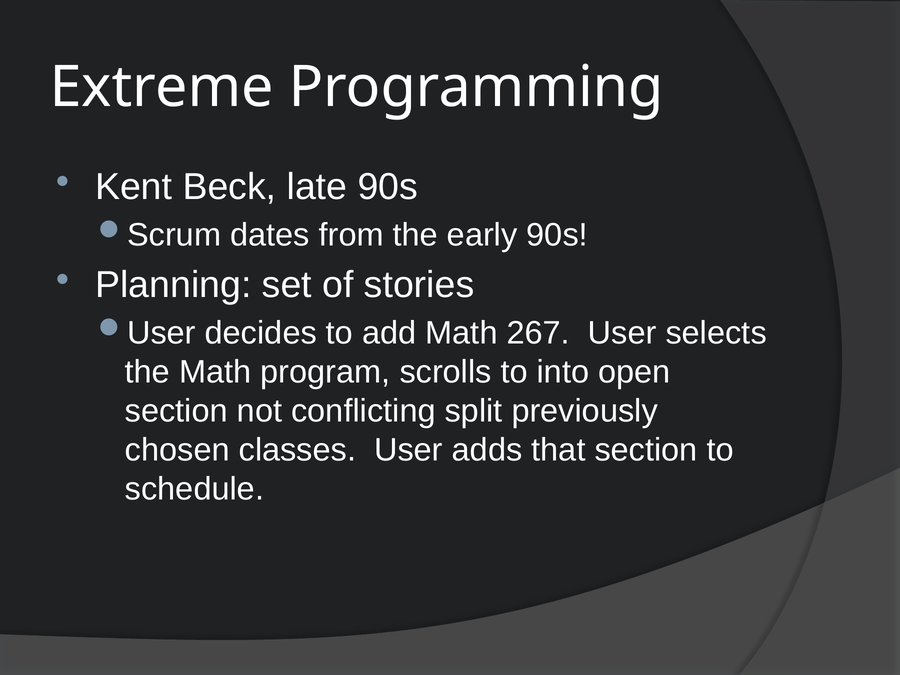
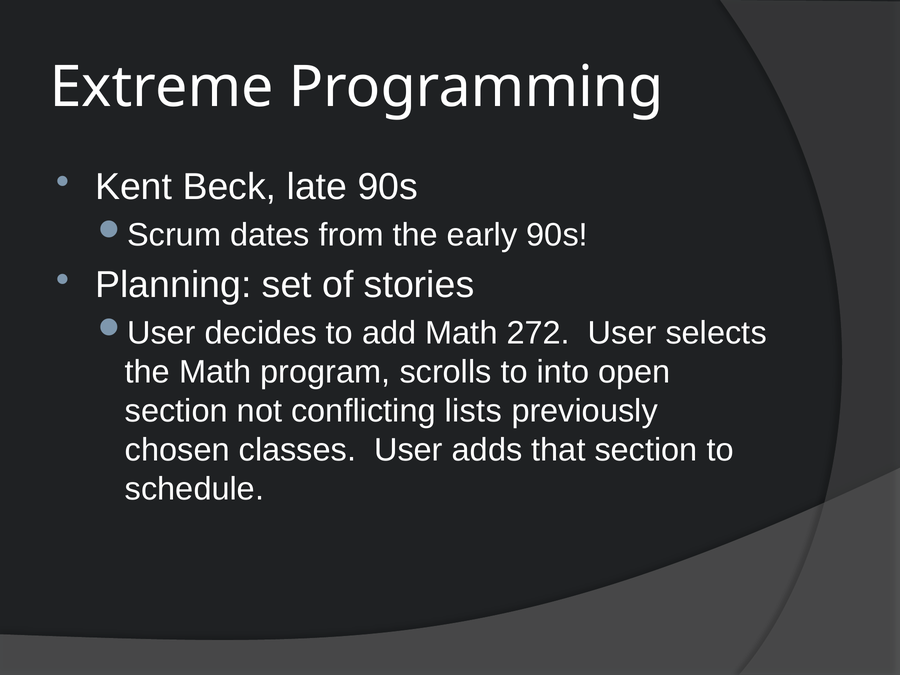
267: 267 -> 272 (538, 333)
split: split -> lists (473, 411)
